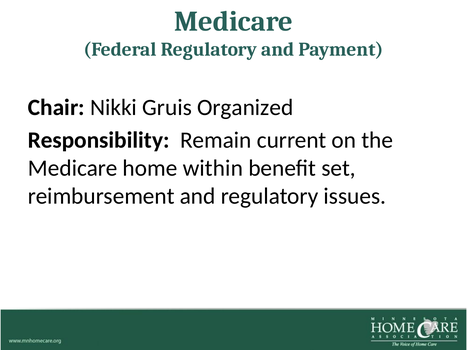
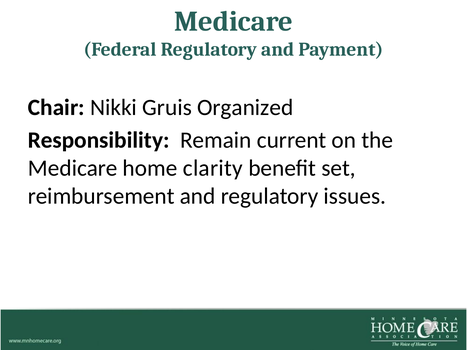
within: within -> clarity (213, 168)
